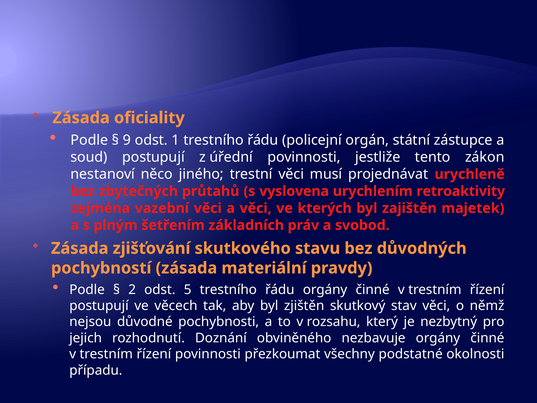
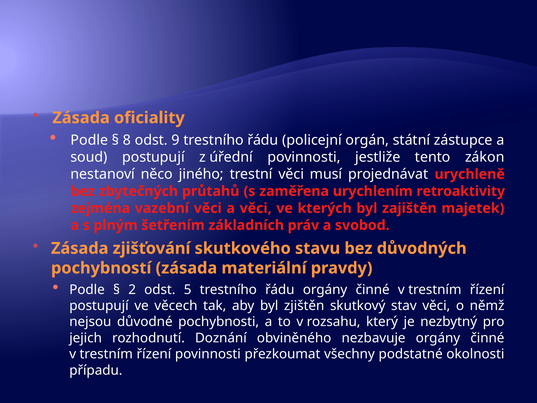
9: 9 -> 8 (127, 140)
1: 1 -> 9 (176, 140)
vyslovena: vyslovena -> zaměřena (294, 191)
